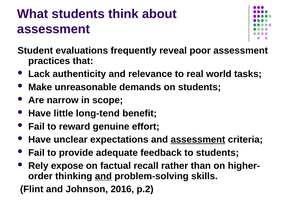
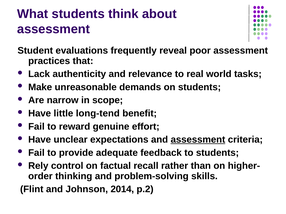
expose: expose -> control (67, 166)
and underline: present -> none (103, 177)
2016: 2016 -> 2014 (122, 190)
